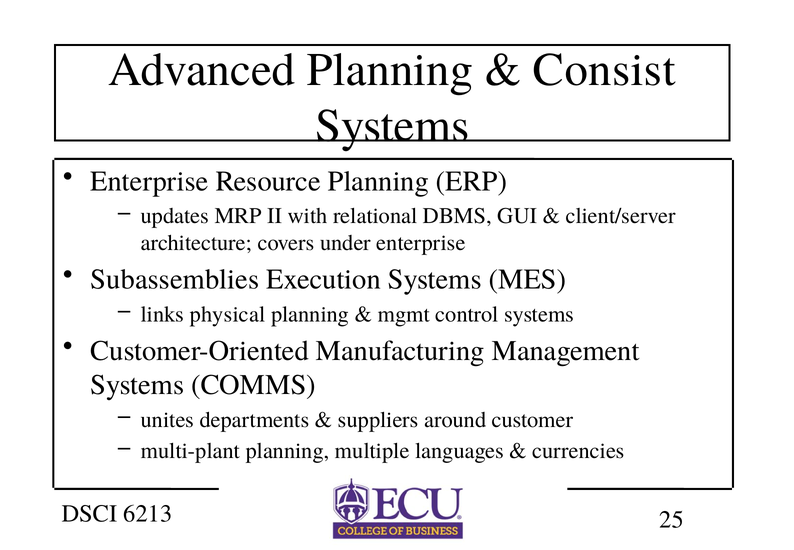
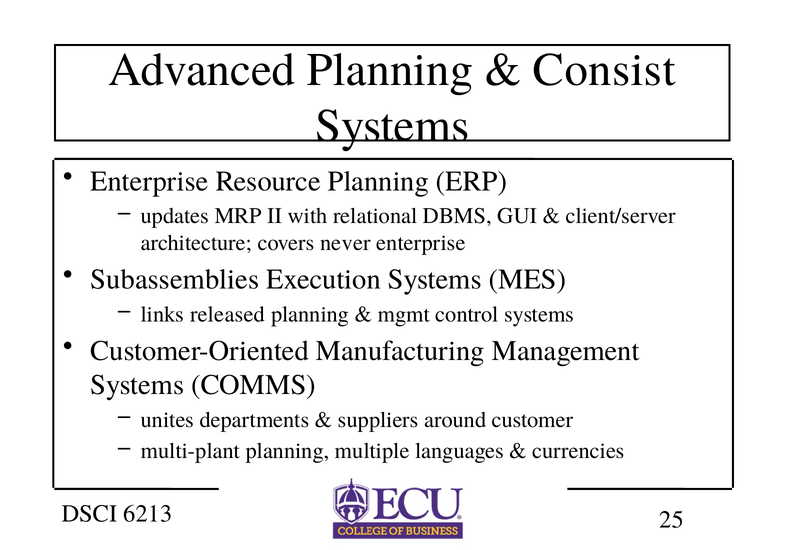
under: under -> never (345, 243)
physical: physical -> released (228, 314)
